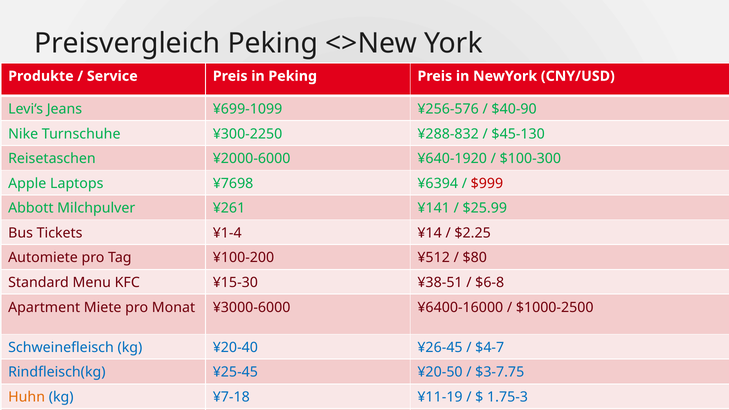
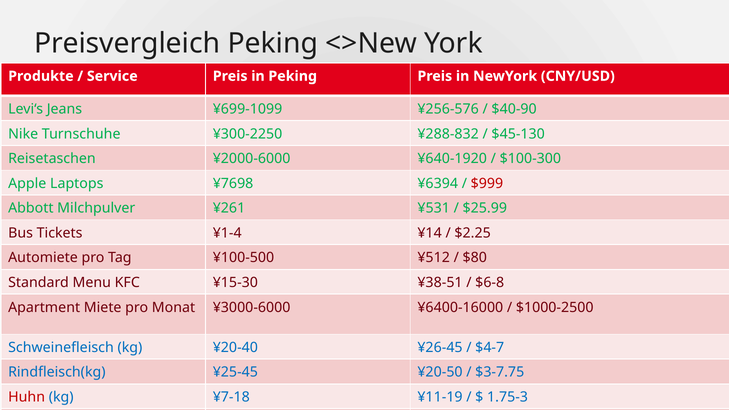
¥141: ¥141 -> ¥531 (434, 208)
¥100-200: ¥100-200 -> ¥100-500 (244, 258)
Huhn colour: orange -> red (27, 397)
